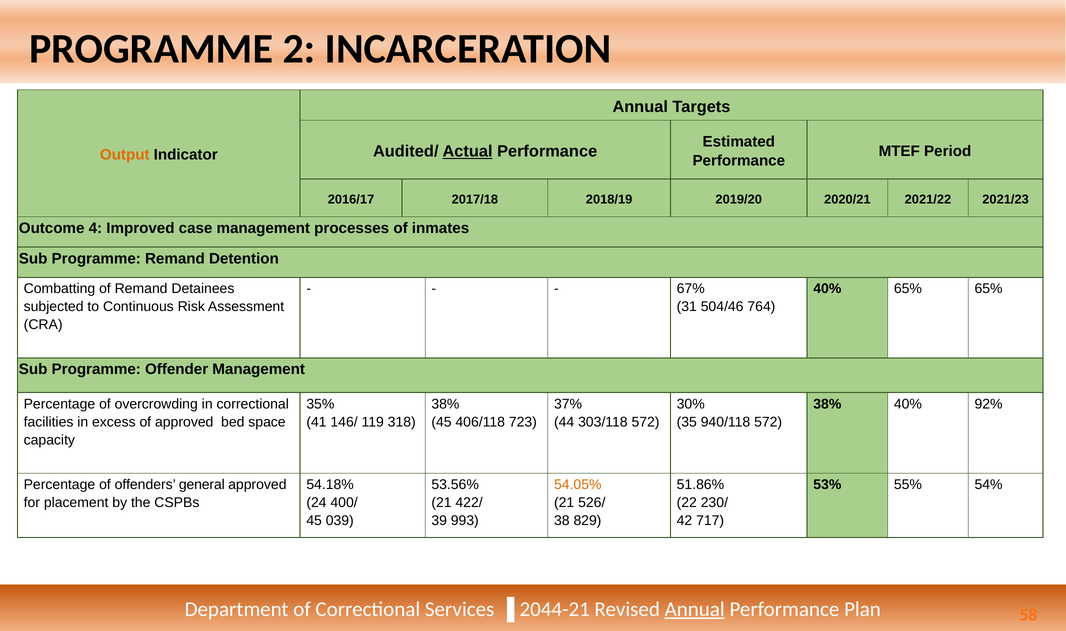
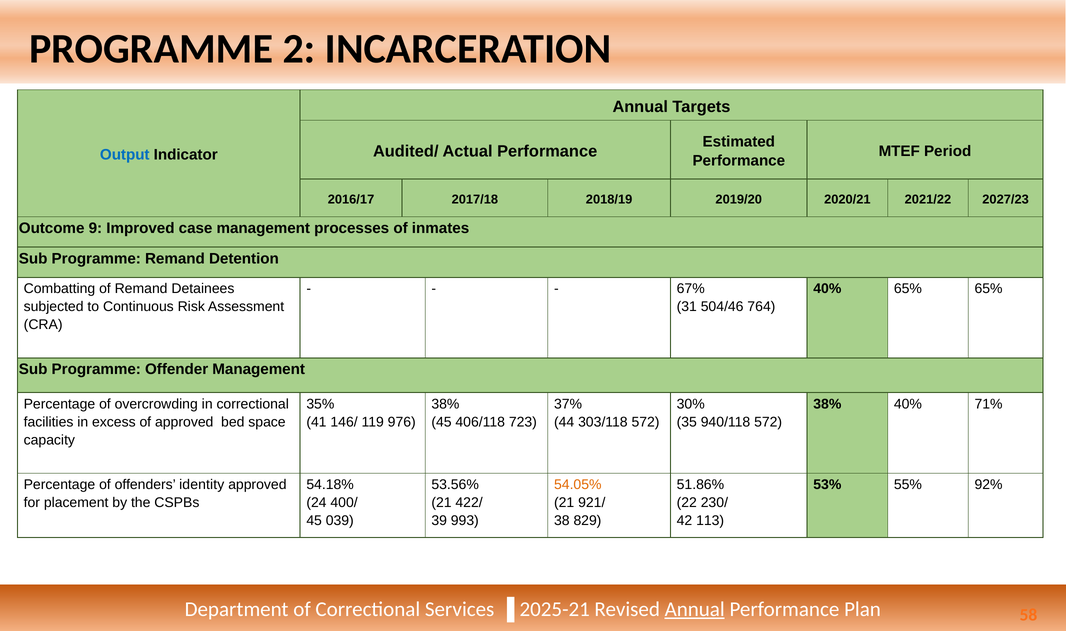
Actual underline: present -> none (468, 151)
Output colour: orange -> blue (125, 155)
2021/23: 2021/23 -> 2027/23 (1006, 200)
4: 4 -> 9 (95, 228)
92%: 92% -> 71% (989, 404)
318: 318 -> 976 (402, 422)
general: general -> identity (202, 484)
54%: 54% -> 92% (989, 484)
526/: 526/ -> 921/ (592, 503)
717: 717 -> 113 (710, 521)
2044-21: 2044-21 -> 2025-21 (555, 609)
